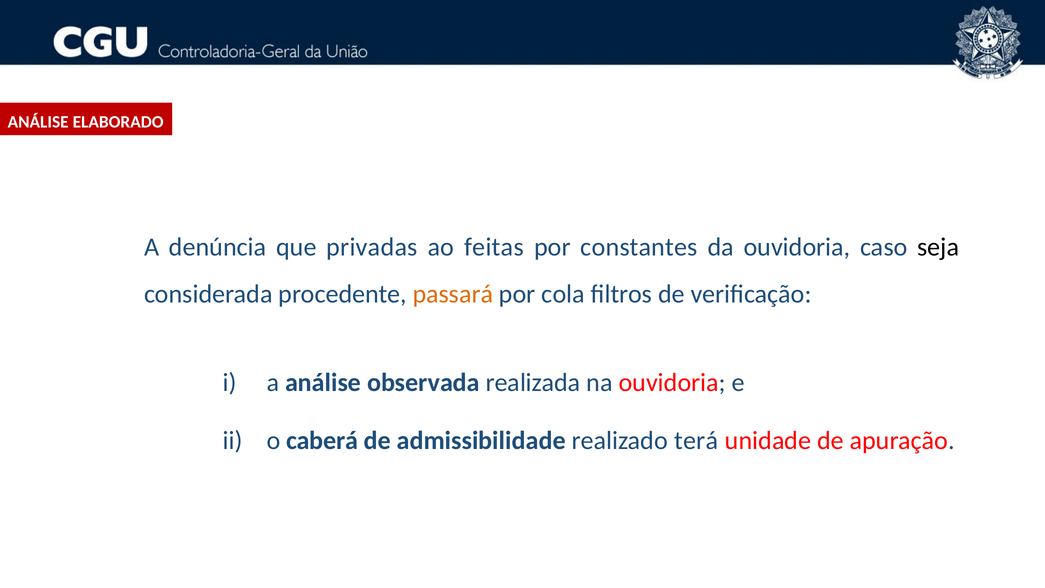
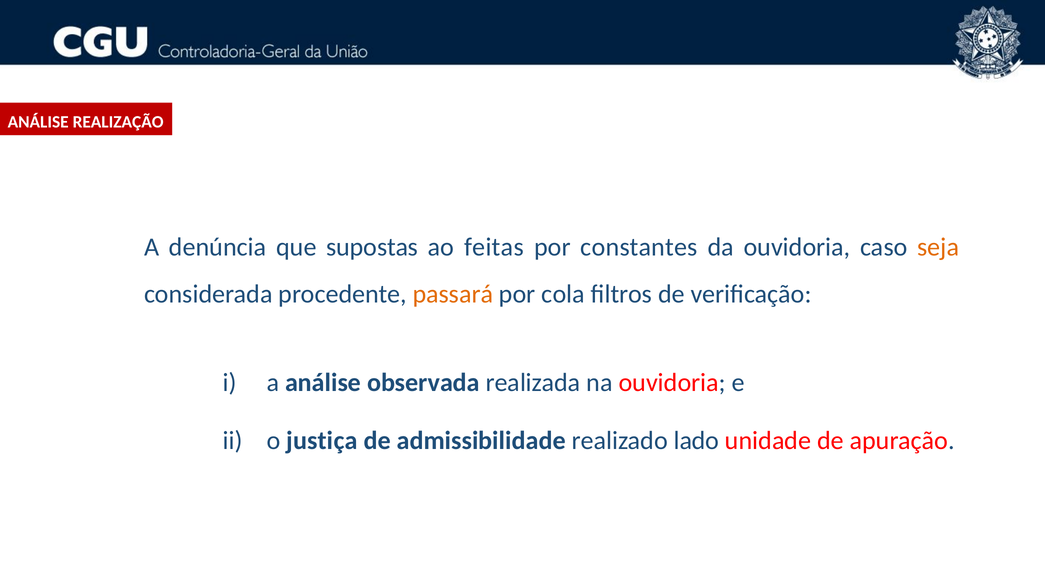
ELABORADO: ELABORADO -> REALIZAÇÃO (118, 122)
privadas: privadas -> supostas (372, 247)
seja colour: black -> orange (938, 247)
caberá: caberá -> justiça (322, 440)
terá: terá -> lado (696, 440)
